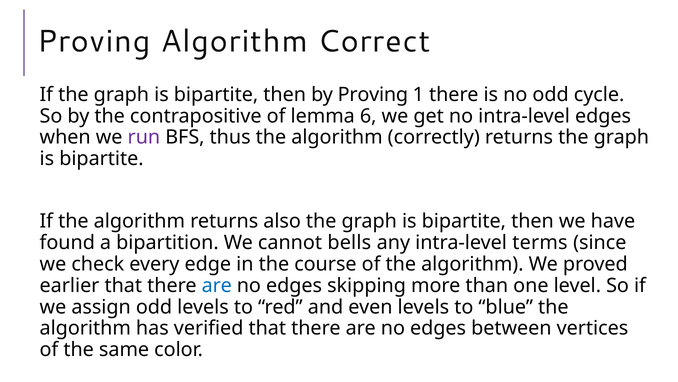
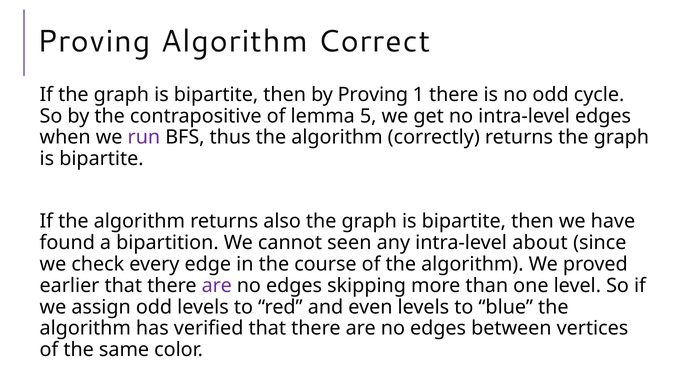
6: 6 -> 5 (368, 116)
bells: bells -> seen (349, 242)
terms: terms -> about (540, 242)
are colour: blue -> purple (217, 285)
